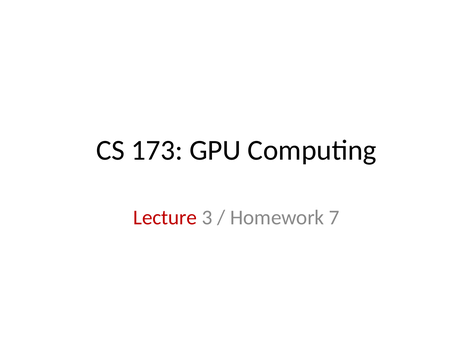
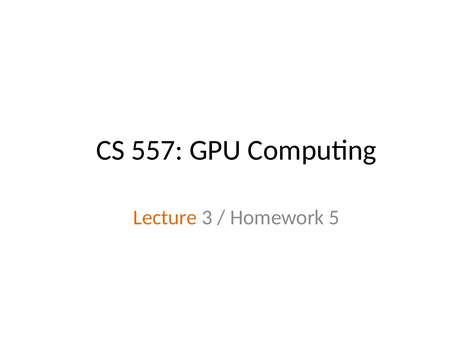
173: 173 -> 557 (157, 150)
Lecture colour: red -> orange (165, 217)
7: 7 -> 5 (334, 217)
